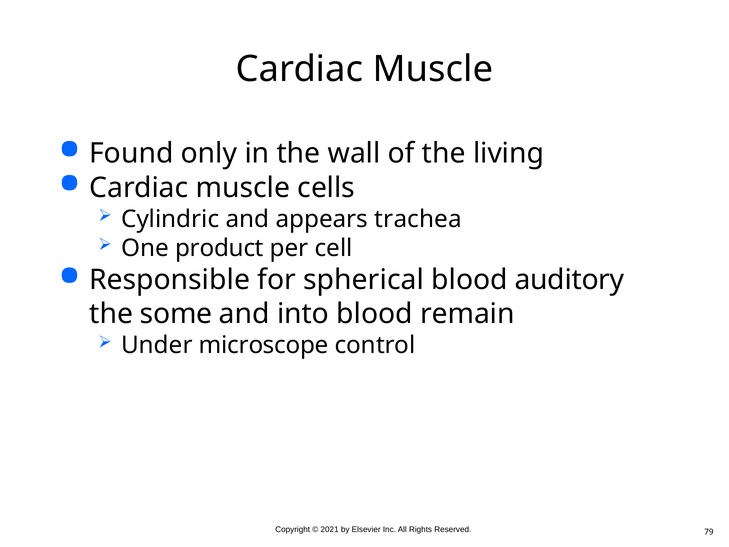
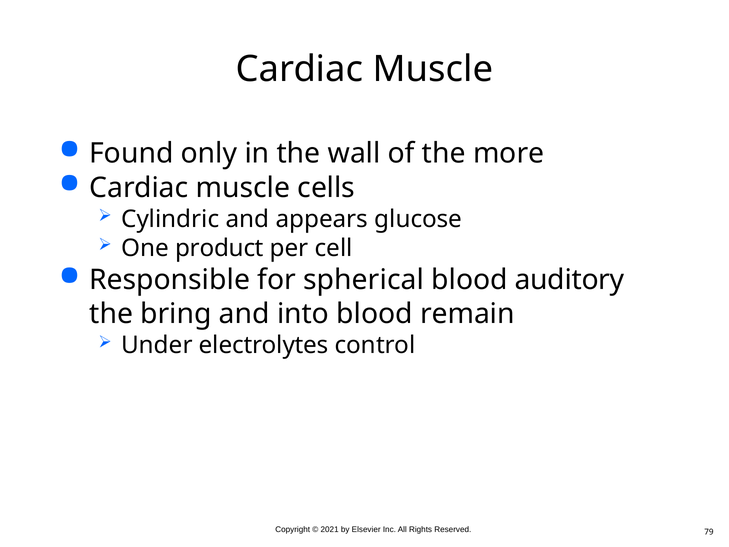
living: living -> more (509, 154)
trachea: trachea -> glucose (418, 219)
some: some -> bring (176, 314)
microscope: microscope -> electrolytes (264, 345)
